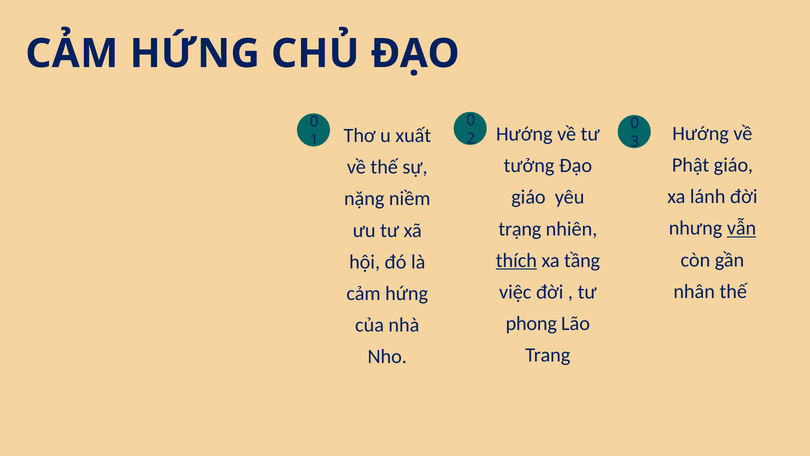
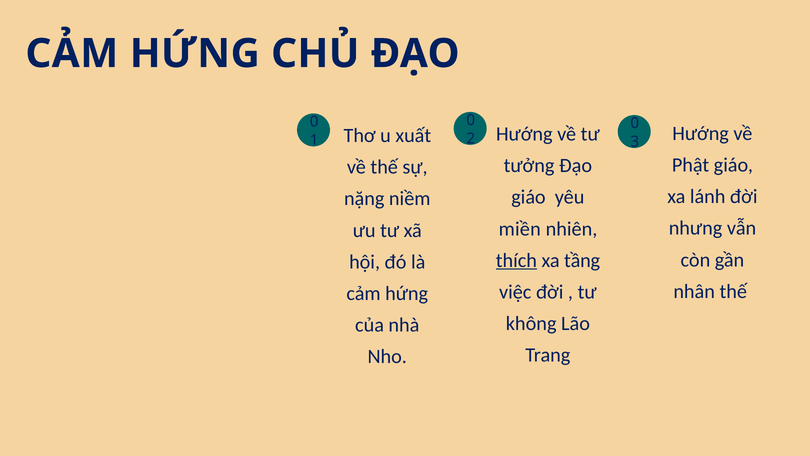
vẫn underline: present -> none (742, 228)
trạng: trạng -> miền (520, 229)
phong: phong -> không (531, 323)
